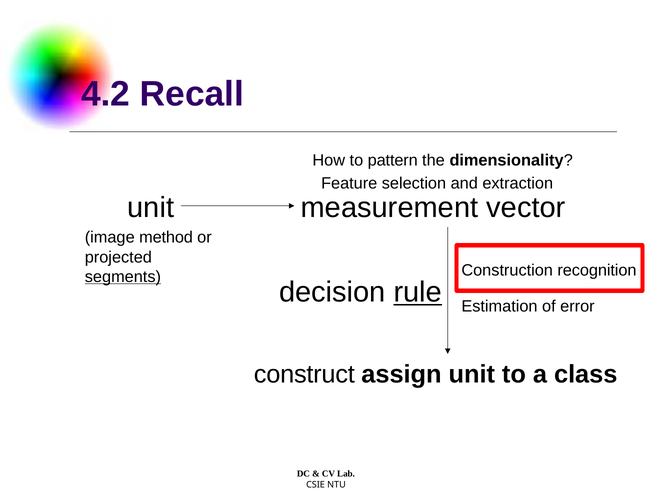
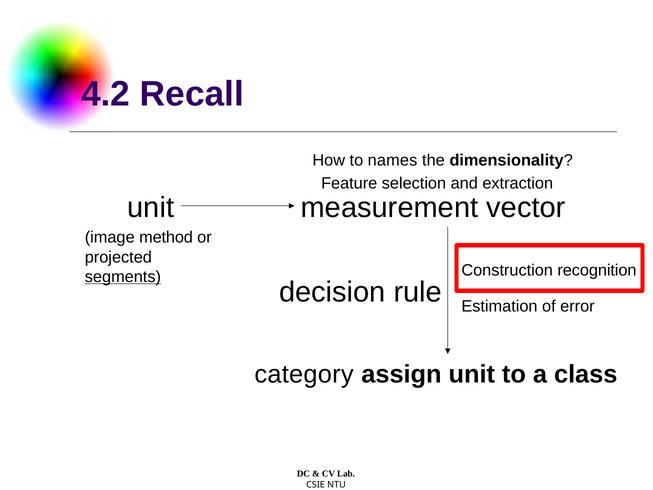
pattern: pattern -> names (393, 160)
rule underline: present -> none (418, 292)
construct: construct -> category (304, 374)
